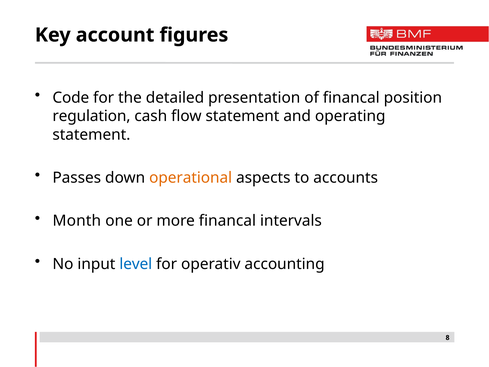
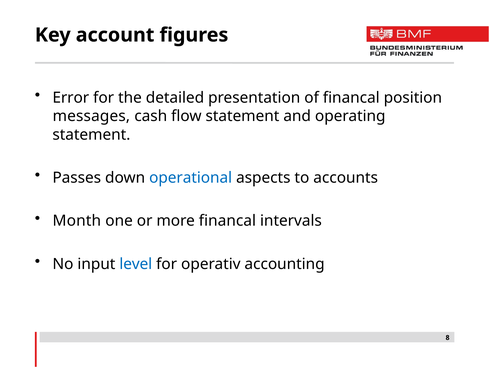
Code: Code -> Error (71, 98)
regulation: regulation -> messages (91, 116)
operational colour: orange -> blue (191, 178)
